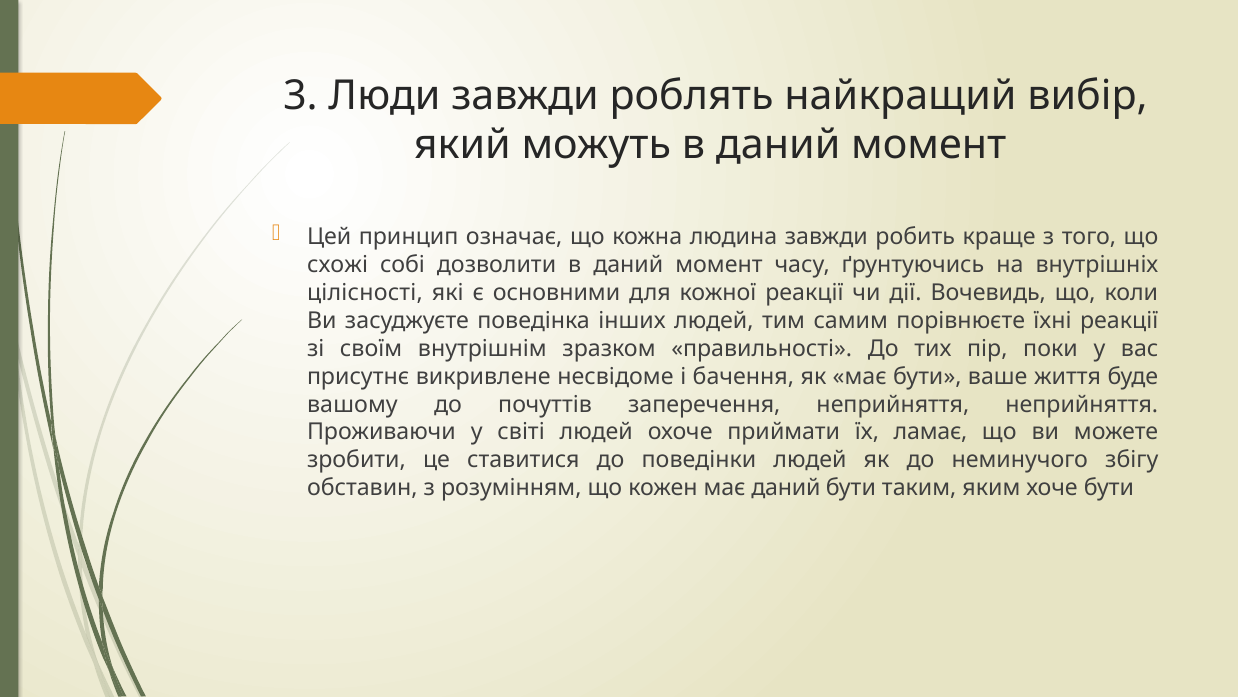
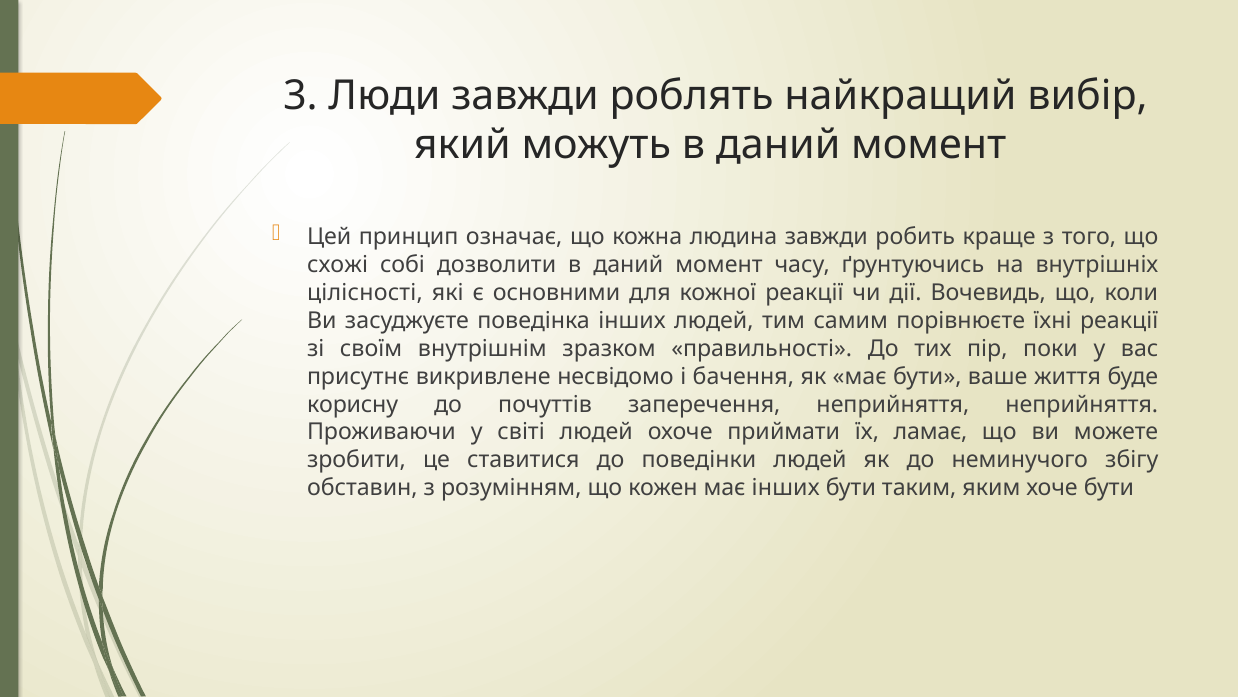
несвідоме: несвідоме -> несвідомо (616, 376)
вашому: вашому -> корисну (353, 404)
має даний: даний -> інших (786, 488)
